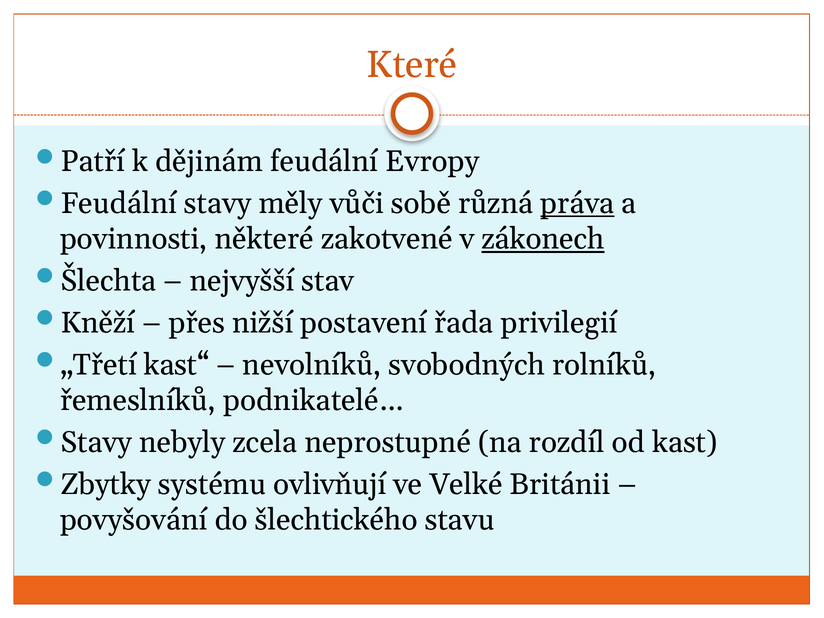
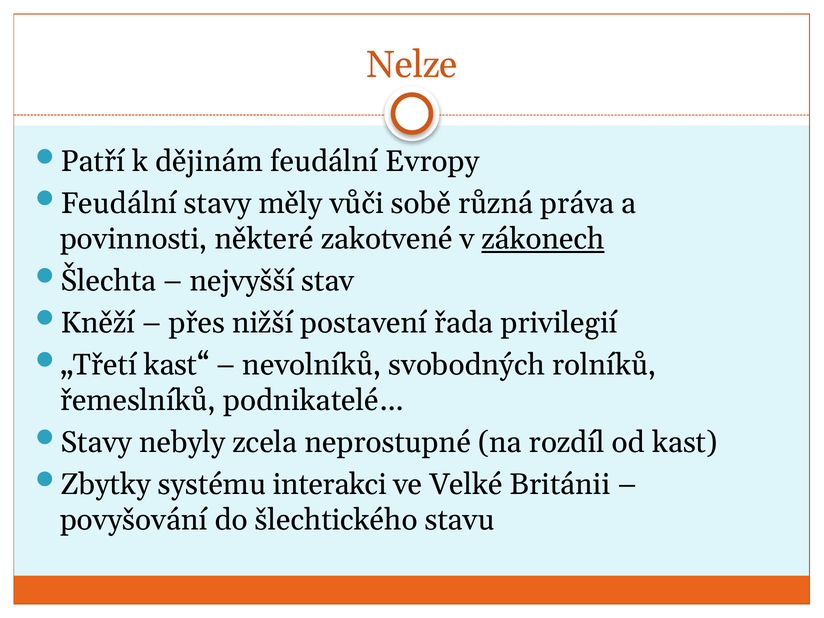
Které: Které -> Nelze (412, 65)
práva underline: present -> none (577, 203)
ovlivňují: ovlivňují -> interakci (330, 484)
